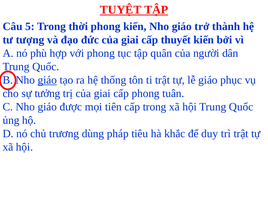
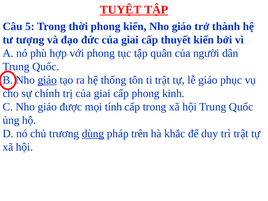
tưởng: tưởng -> chính (47, 93)
tuân: tuân -> kinh (173, 93)
tiên: tiên -> tính (113, 107)
dùng underline: none -> present (93, 134)
tiêu: tiêu -> trên (140, 134)
